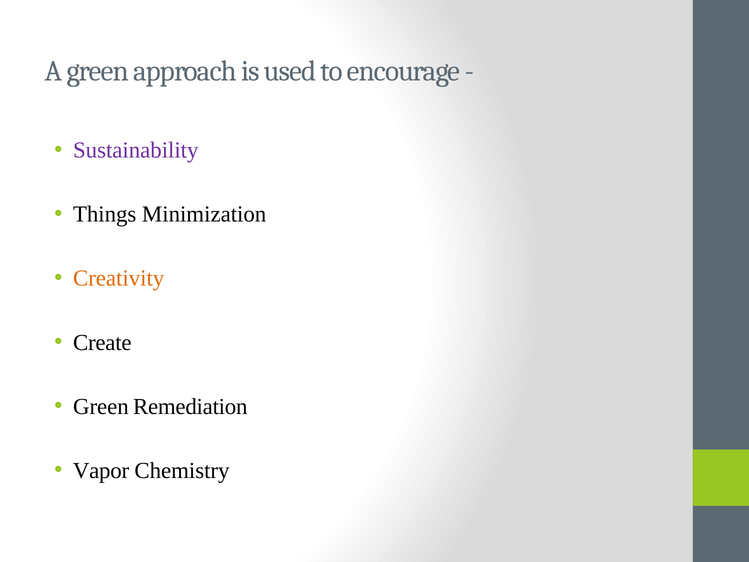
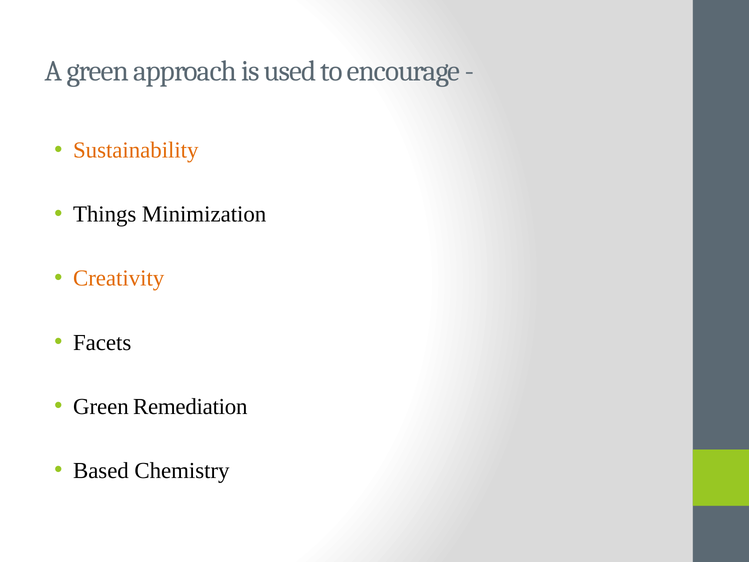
Sustainability colour: purple -> orange (136, 150)
Create: Create -> Facets (102, 342)
Vapor: Vapor -> Based (101, 470)
